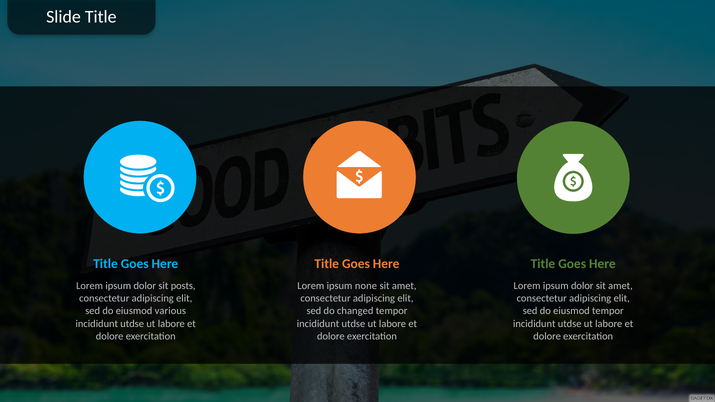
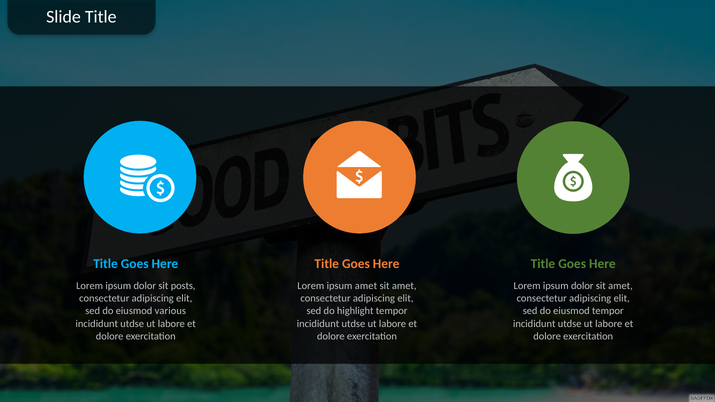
ipsum none: none -> amet (366, 286)
changed: changed -> highlight (355, 311)
